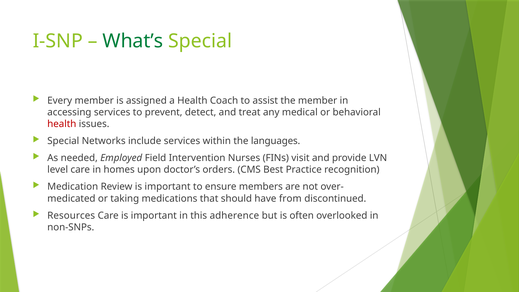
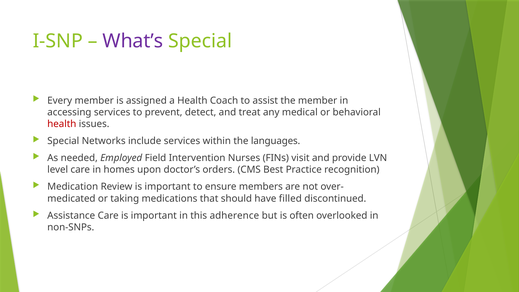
What’s colour: green -> purple (133, 41)
from: from -> filled (290, 198)
Resources: Resources -> Assistance (71, 216)
